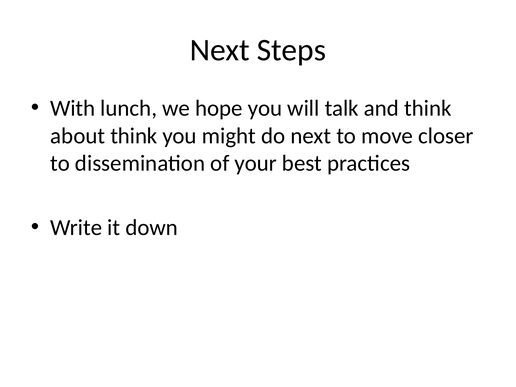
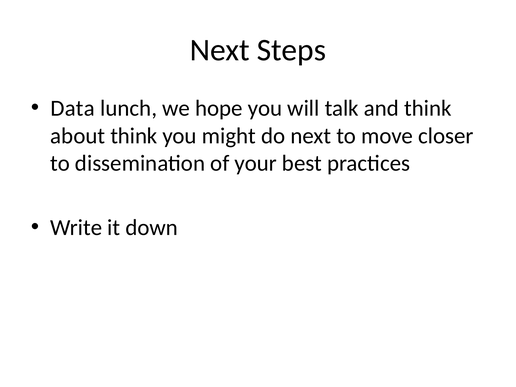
With: With -> Data (73, 108)
